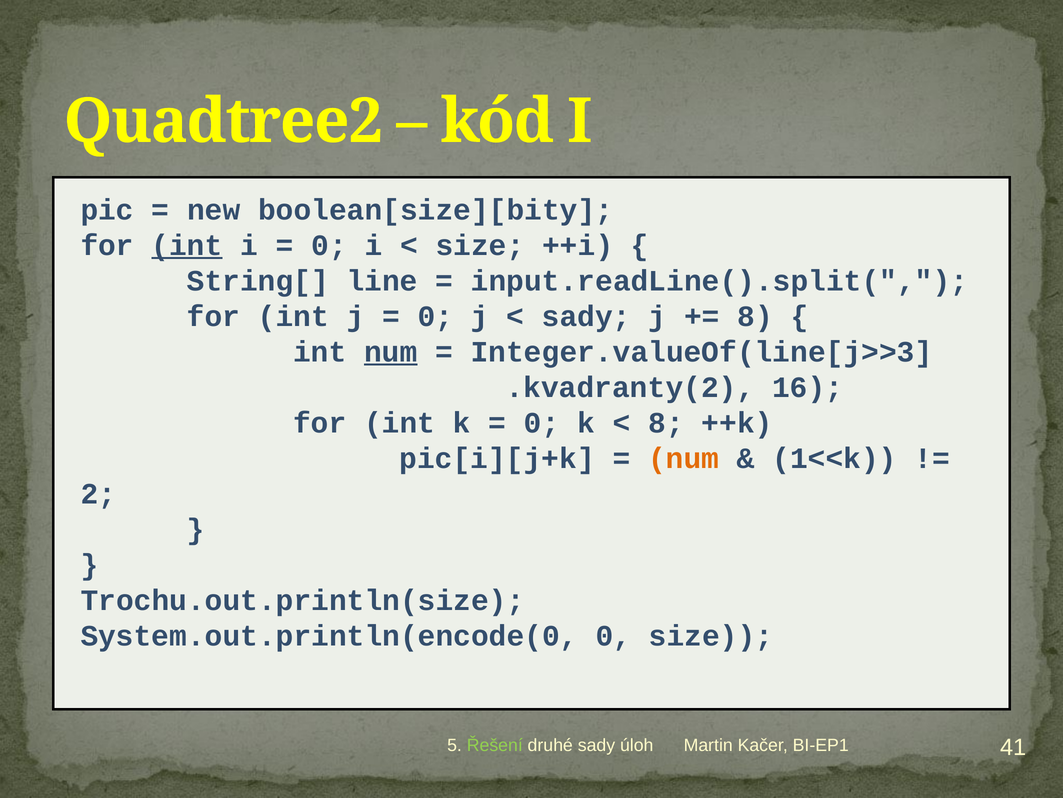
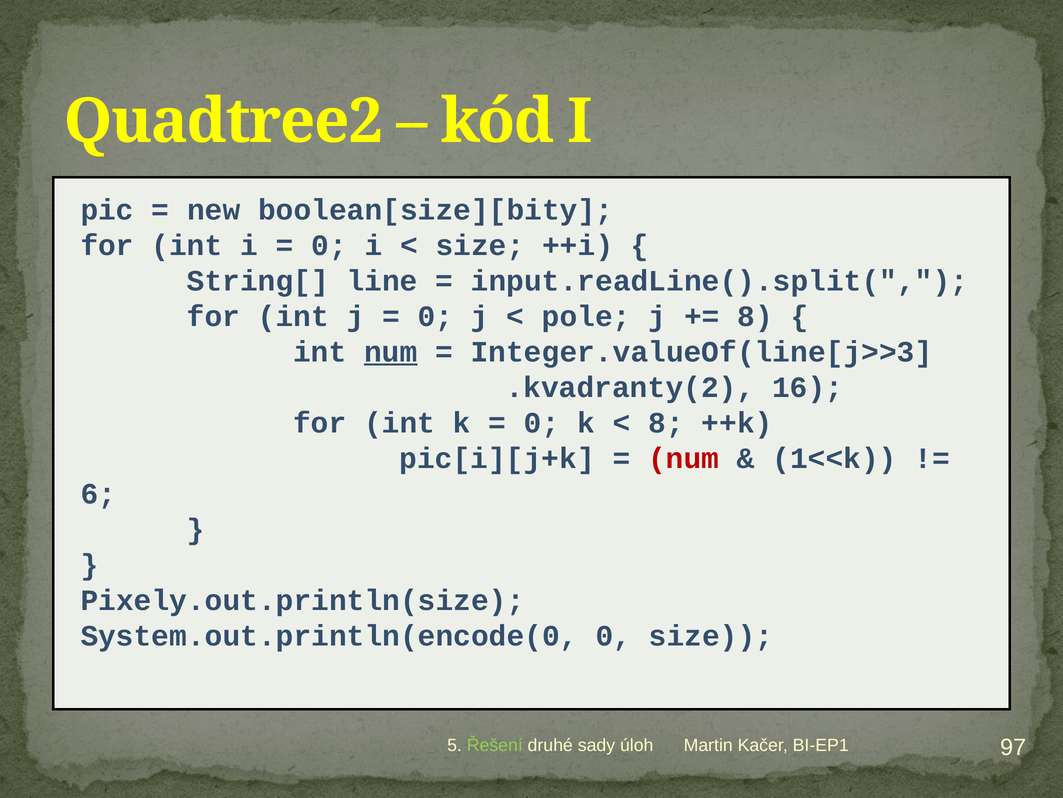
int underline: present -> none (187, 245)
sady: sady -> pole (586, 316)
num colour: orange -> red (684, 458)
2: 2 -> 6 (98, 493)
Trochu.out.println(size: Trochu.out.println(size -> Pixely.out.println(size (302, 600)
41: 41 -> 97 (1013, 747)
